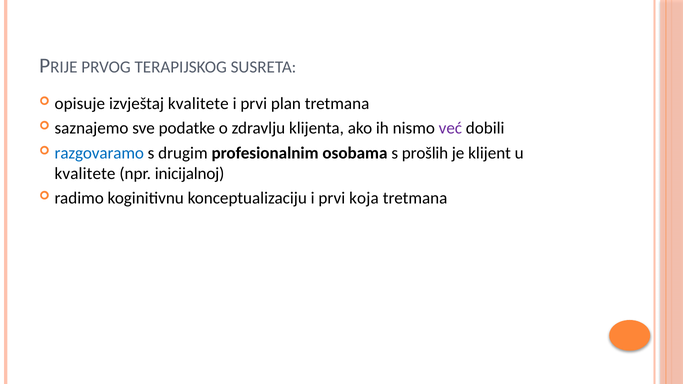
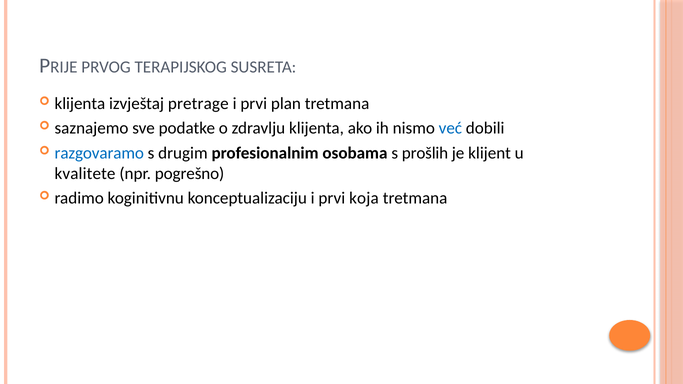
opisuje: opisuje -> klijenta (80, 104)
izvještaj kvalitete: kvalitete -> pretrage (198, 104)
već colour: purple -> blue (450, 128)
inicijalnoj: inicijalnoj -> pogrešno (190, 174)
